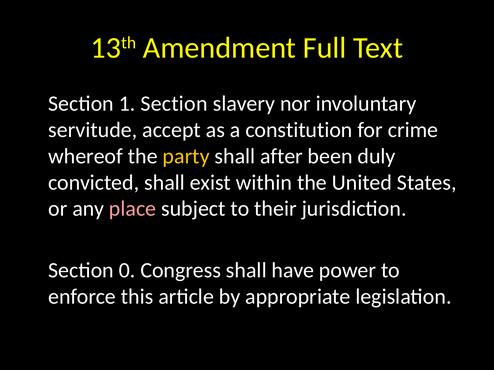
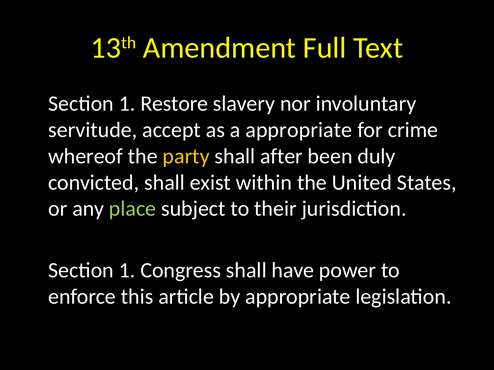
1 Section: Section -> Restore (174, 104)
a constitution: constitution -> appropriate (299, 130)
place colour: pink -> light green (133, 209)
0: 0 -> 1 (127, 271)
